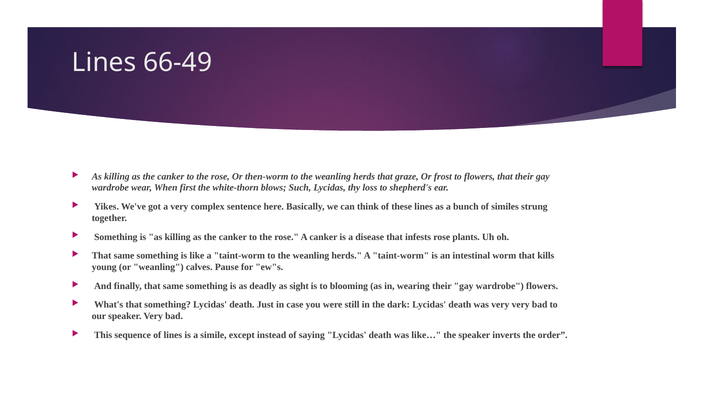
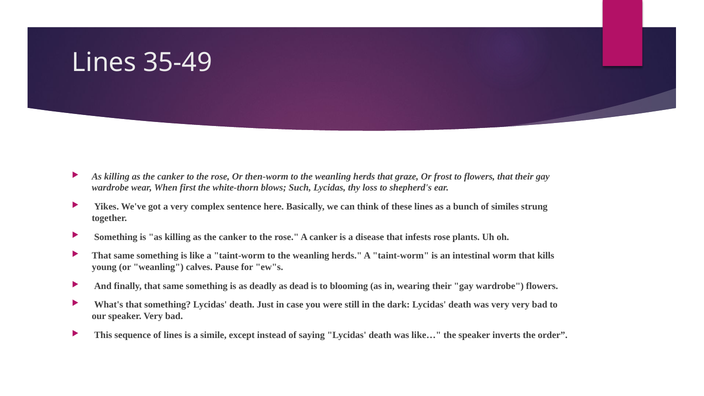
66-49: 66-49 -> 35-49 (178, 63)
sight: sight -> dead (299, 286)
